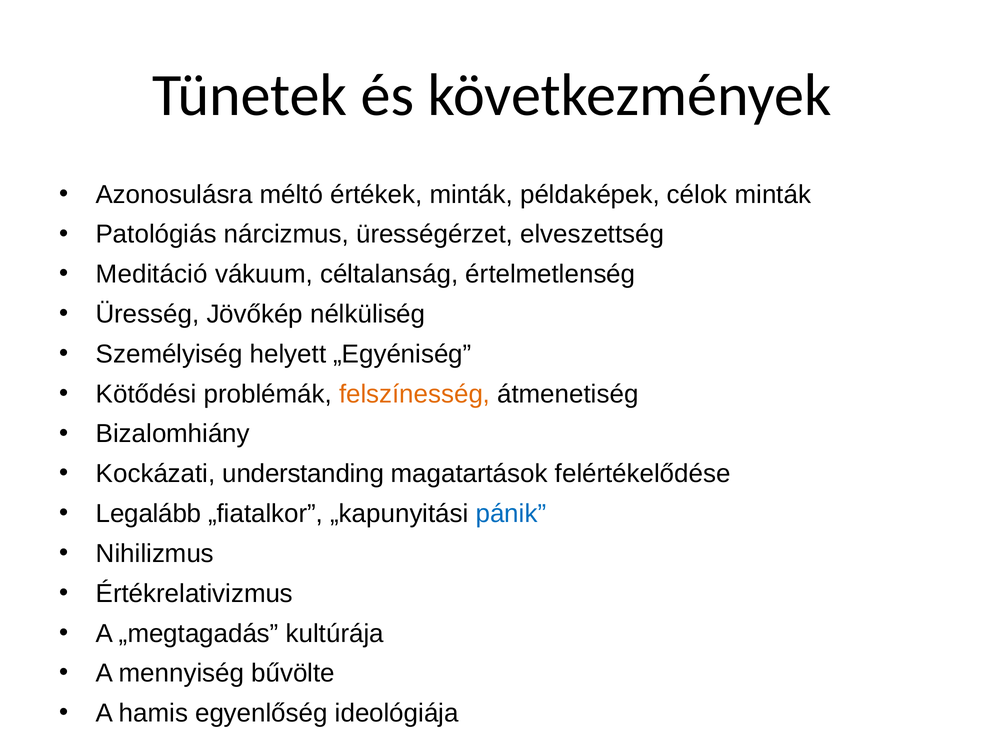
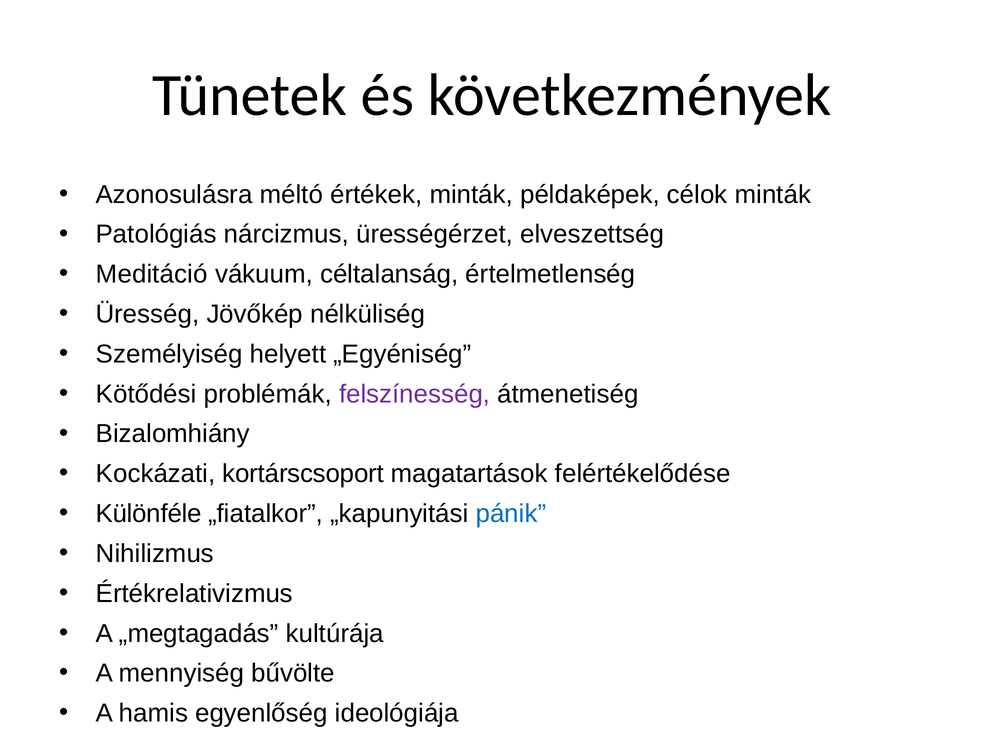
felszínesség colour: orange -> purple (415, 394)
understanding: understanding -> kortárscsoport (303, 474)
Legalább: Legalább -> Különféle (149, 514)
